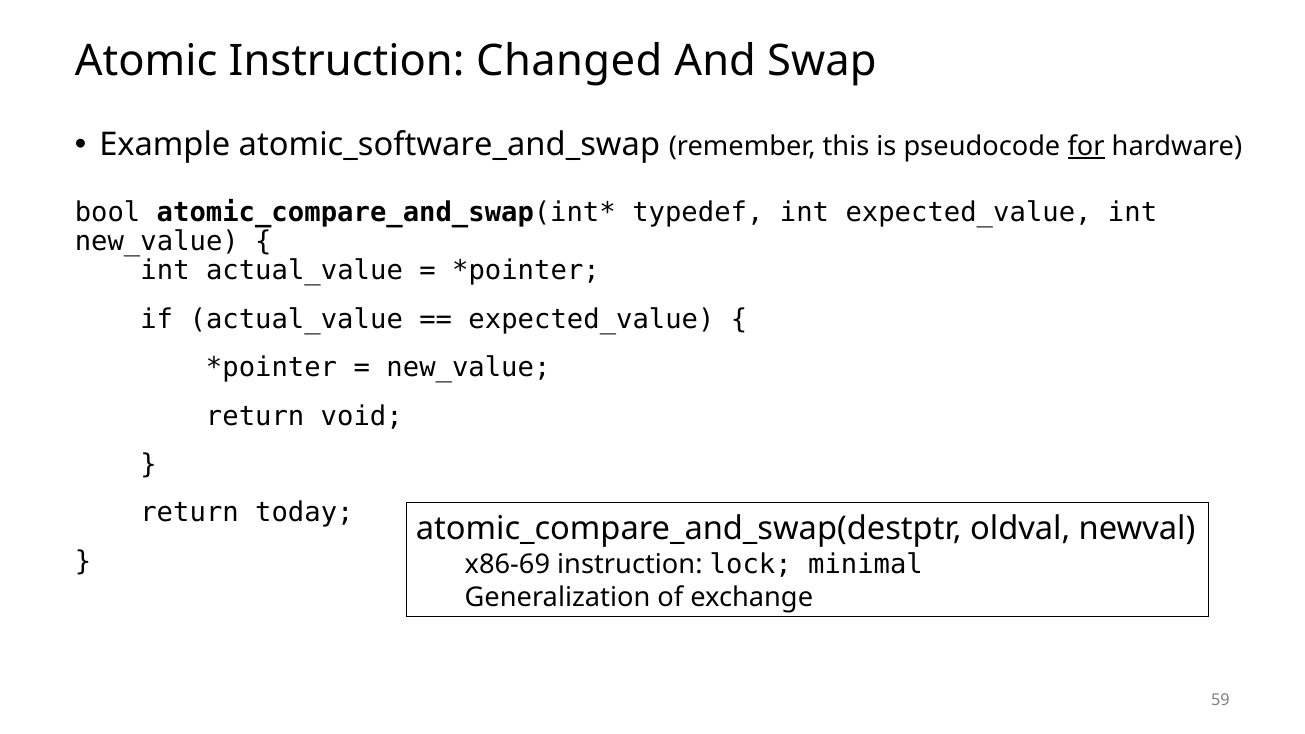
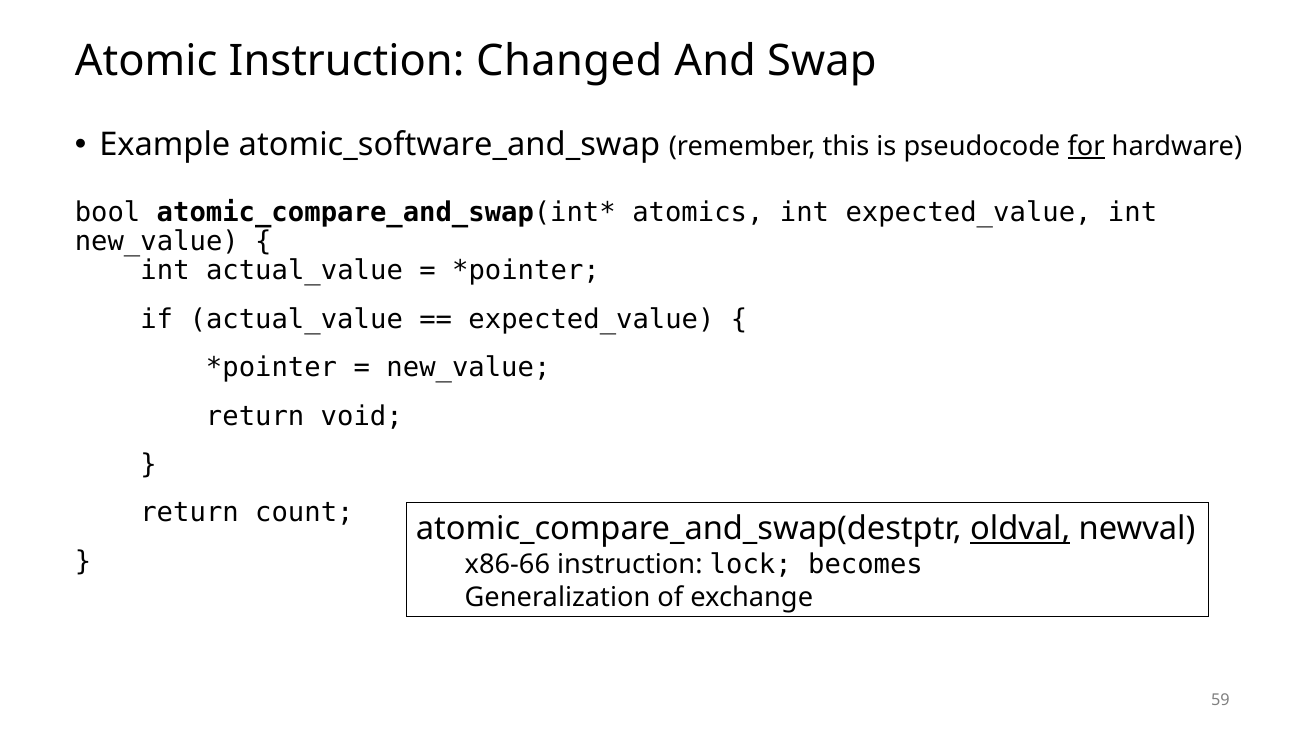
typedef: typedef -> atomics (698, 212)
today: today -> count (304, 513)
oldval underline: none -> present (1020, 529)
x86-69: x86-69 -> x86-66 (507, 565)
minimal: minimal -> becomes (865, 565)
